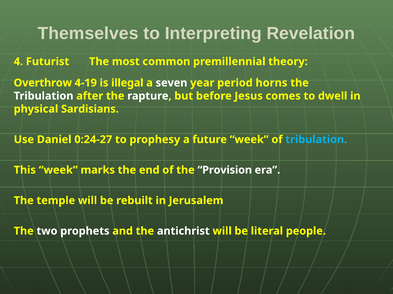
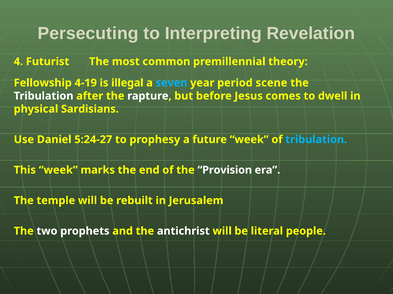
Themselves: Themselves -> Persecuting (88, 33)
Overthrow: Overthrow -> Fellowship (43, 83)
seven colour: white -> light blue (171, 83)
horns: horns -> scene (271, 83)
0:24-27: 0:24-27 -> 5:24-27 (93, 140)
